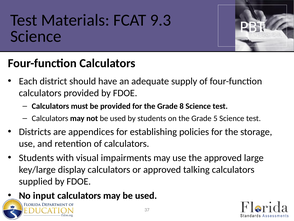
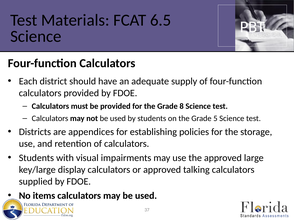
9.3: 9.3 -> 6.5 (161, 20)
input: input -> items (44, 195)
